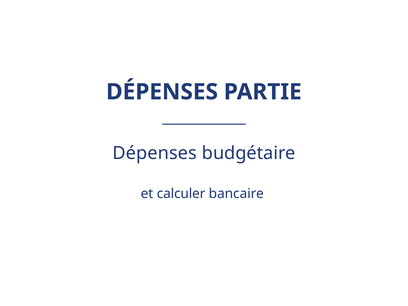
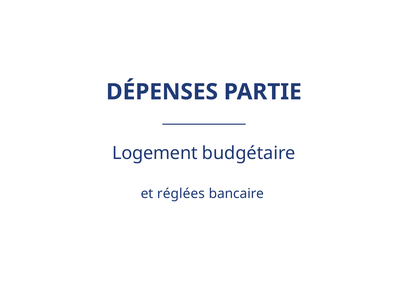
Dépenses: Dépenses -> Logement (155, 153)
calculer: calculer -> réglées (181, 194)
